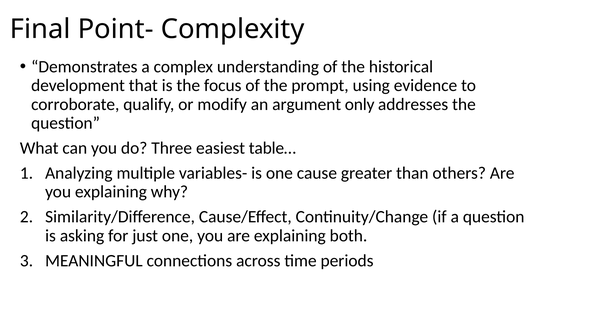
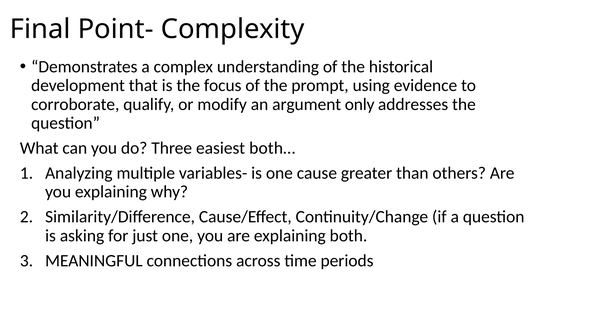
table…: table… -> both… (272, 148)
